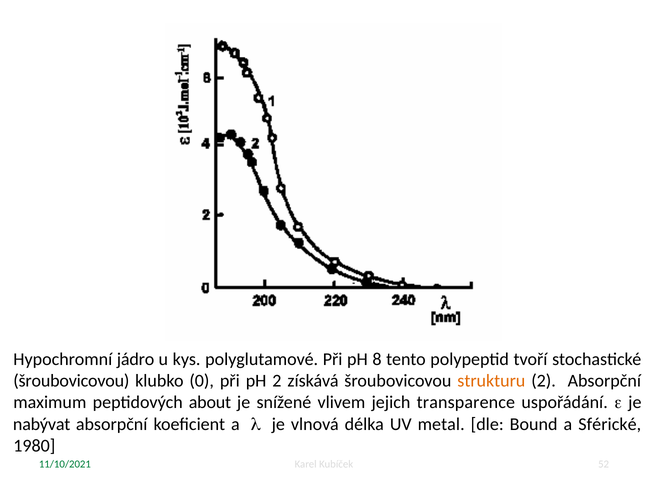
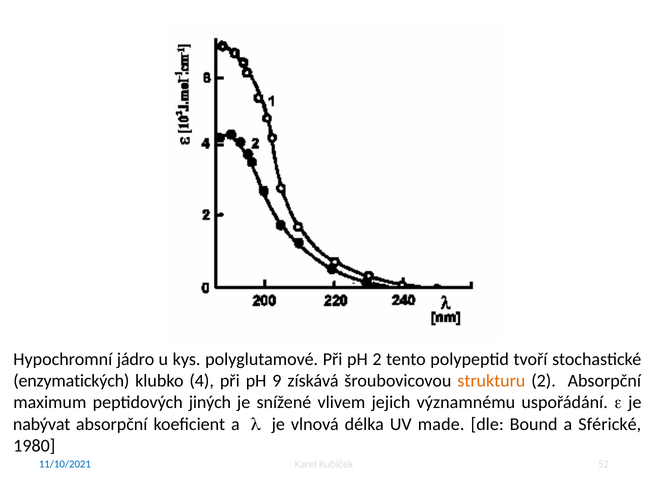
pH 8: 8 -> 2 (377, 359)
šroubovicovou: šroubovicovou -> enzymatických (71, 381)
0: 0 -> 4 (202, 381)
pH 2: 2 -> 9 (277, 381)
about: about -> jiných (210, 403)
transparence: transparence -> významnému (466, 403)
metal: metal -> made (441, 424)
11/10/2021 colour: green -> blue (65, 464)
